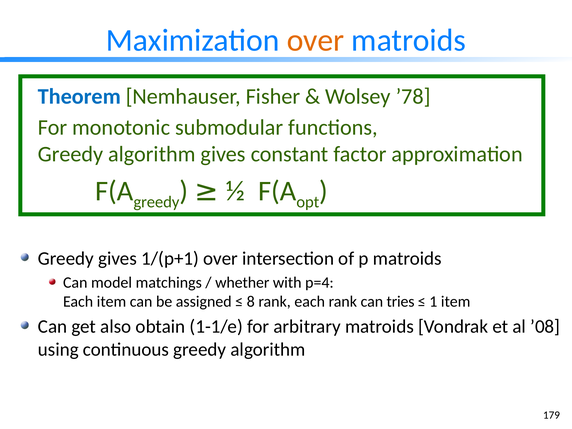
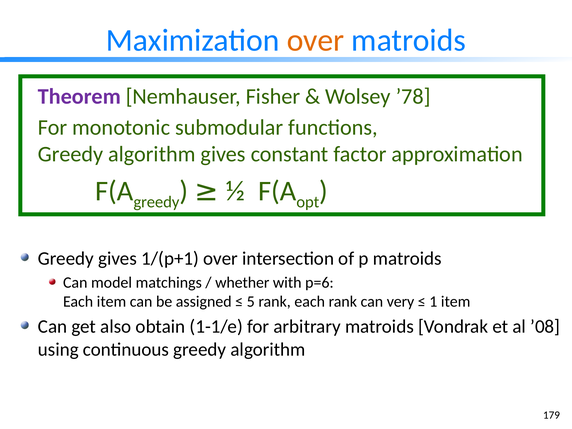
Theorem colour: blue -> purple (79, 96)
p=4: p=4 -> p=6 (319, 283)
8: 8 -> 5 (251, 302)
tries: tries -> very (401, 302)
